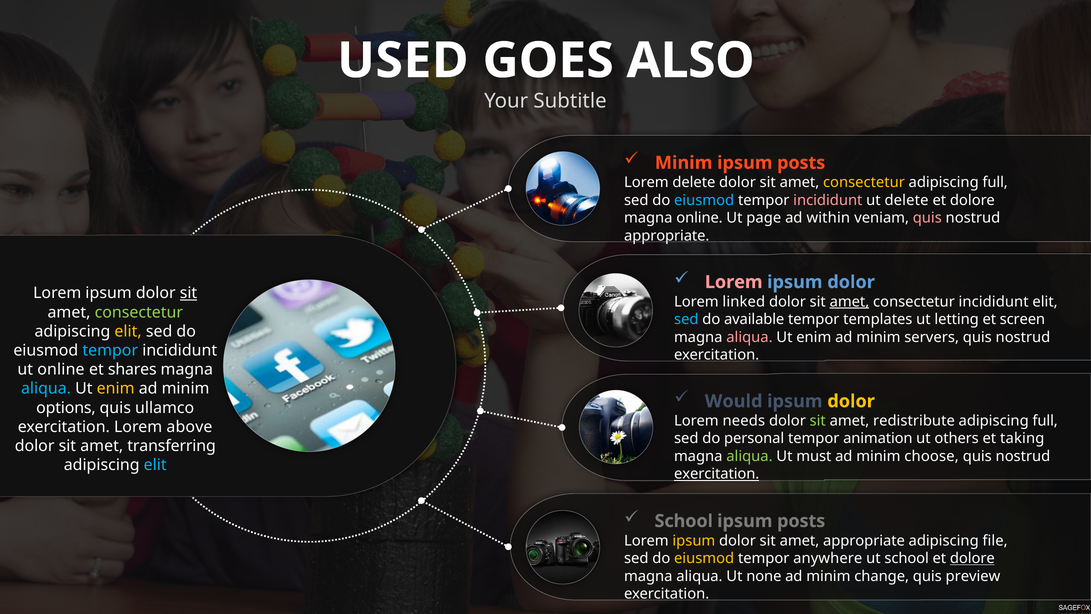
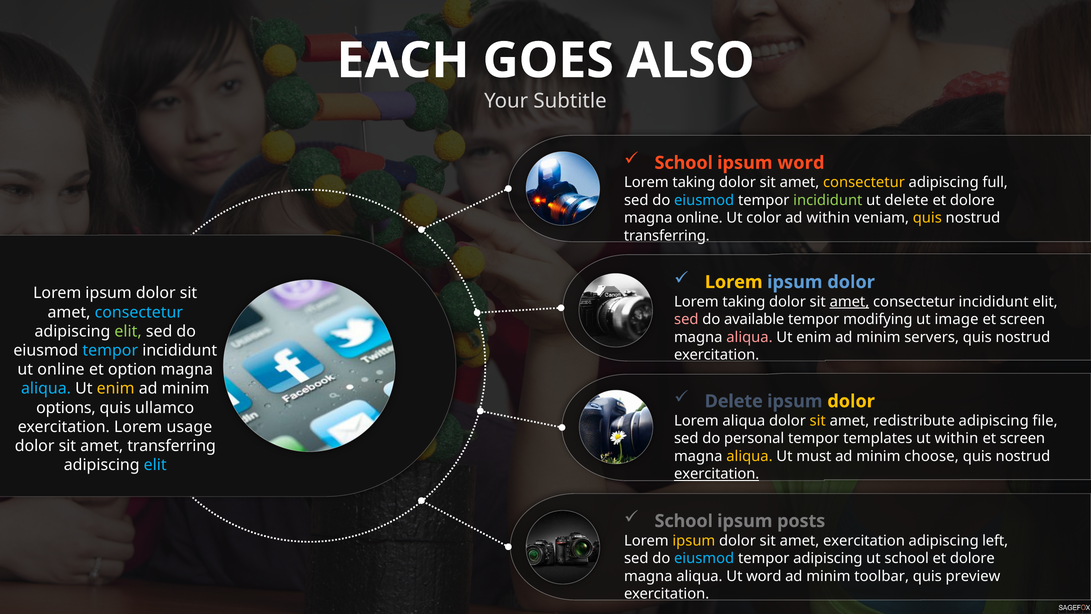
USED: USED -> EACH (403, 61)
Minim: Minim -> School (684, 163)
posts: posts -> word (801, 163)
delete: delete -> taking (694, 182)
incididunt colour: pink -> light green (828, 200)
page: page -> color (764, 218)
quis colour: pink -> yellow (927, 218)
appropriate: appropriate -> transferring (667, 236)
Lorem colour: pink -> yellow (734, 282)
sit underline: present -> none (189, 293)
linked: linked -> taking (744, 302)
consectetur colour: light green -> light blue (139, 312)
sed colour: light blue -> pink (686, 319)
templates: templates -> modifying (878, 319)
letting: letting -> image (957, 319)
elit colour: yellow -> light green (128, 331)
shares: shares -> option (132, 369)
Would: Would -> Delete (734, 401)
Lorem needs: needs -> aliqua (744, 421)
sit colour: light green -> yellow (818, 421)
full: full -> file (1045, 421)
above: above -> usage (189, 427)
animation: animation -> templates (878, 438)
ut others: others -> within (957, 438)
taking: taking -> screen (1022, 438)
aliqua colour: light green -> yellow (749, 456)
amet appropriate: appropriate -> exercitation (864, 540)
file: file -> left (995, 540)
eiusmod colour: yellow -> light blue (704, 558)
tempor anywhere: anywhere -> adipiscing (828, 558)
dolore underline: present -> none (972, 558)
Ut none: none -> word (764, 576)
change: change -> toolbar (882, 576)
